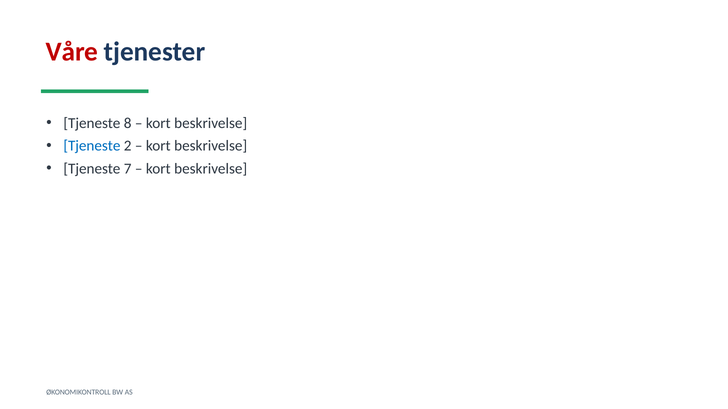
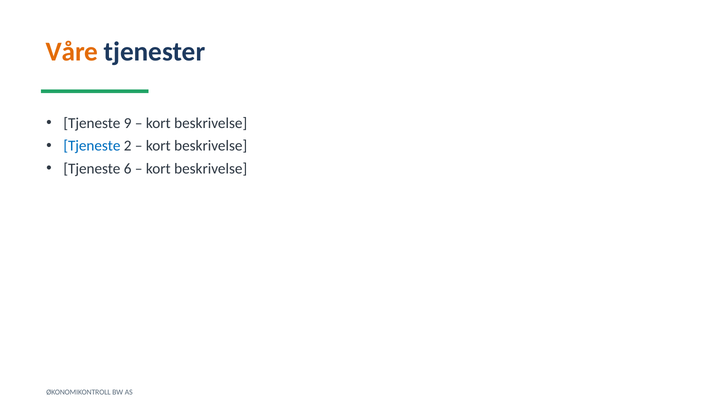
Våre colour: red -> orange (72, 52)
8: 8 -> 9 (128, 123)
7: 7 -> 6 (128, 169)
